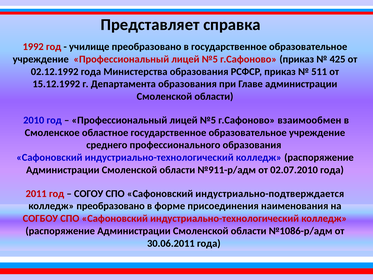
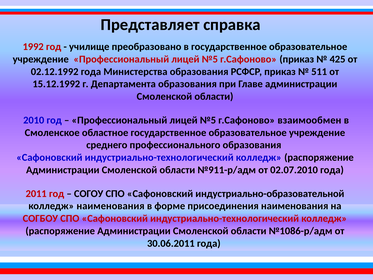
индустриально-подтверждается: индустриально-подтверждается -> индустриально-образовательной (270, 193)
колледж преобразовано: преобразовано -> наименования (111, 206)
